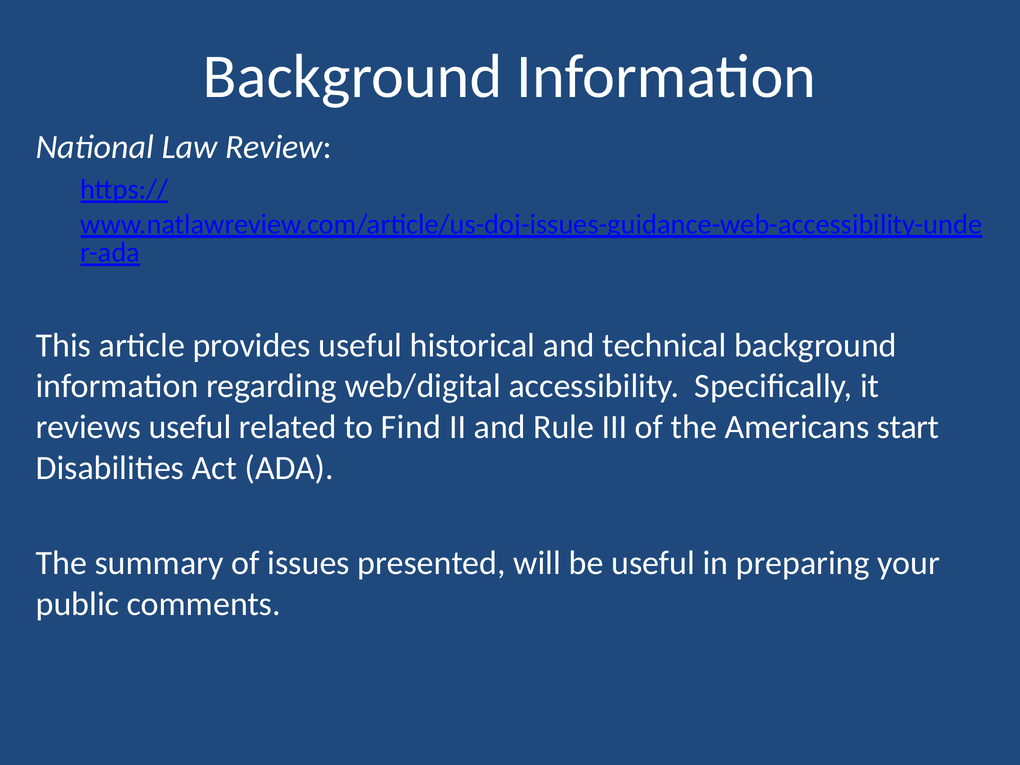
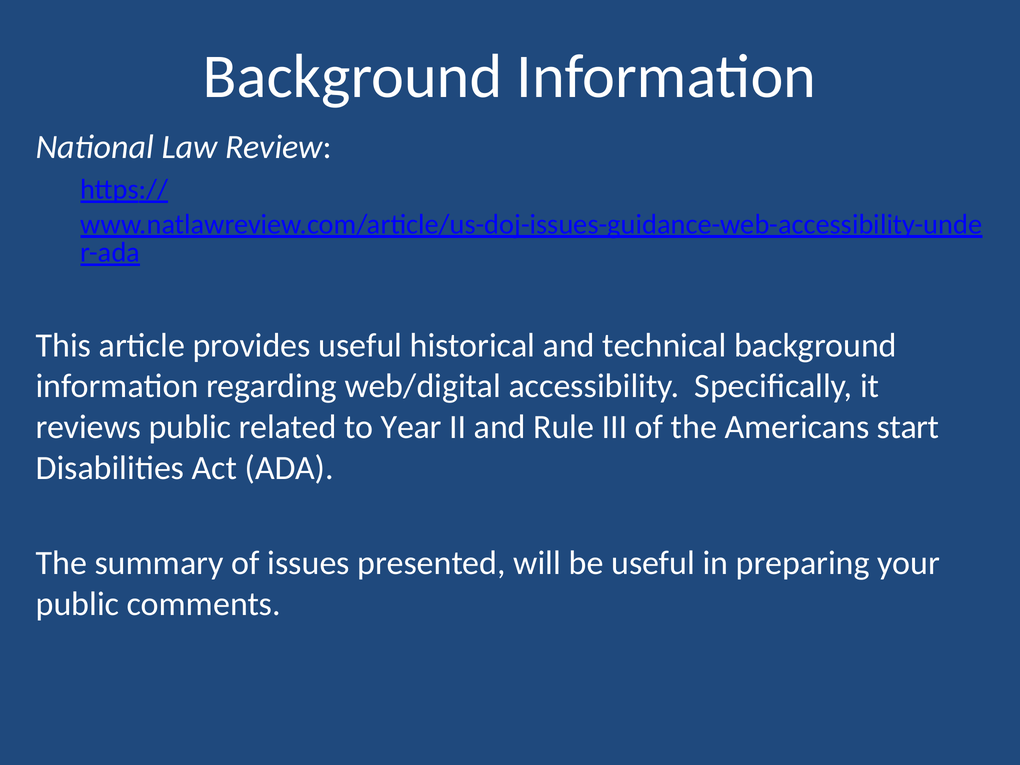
reviews useful: useful -> public (190, 427)
Find: Find -> Year (411, 427)
